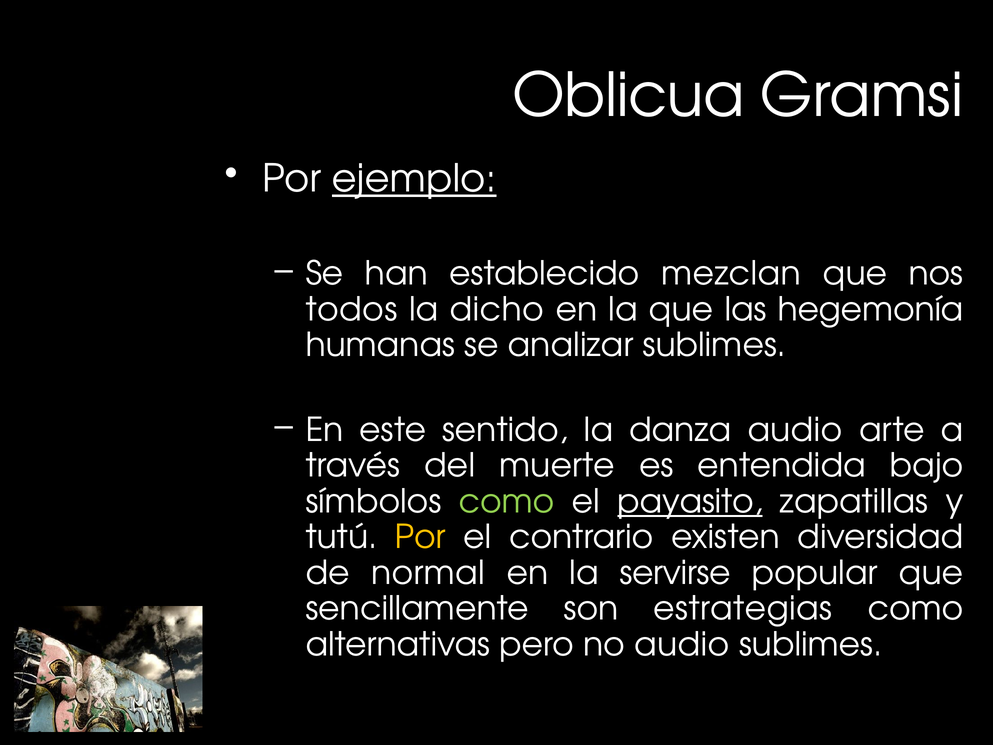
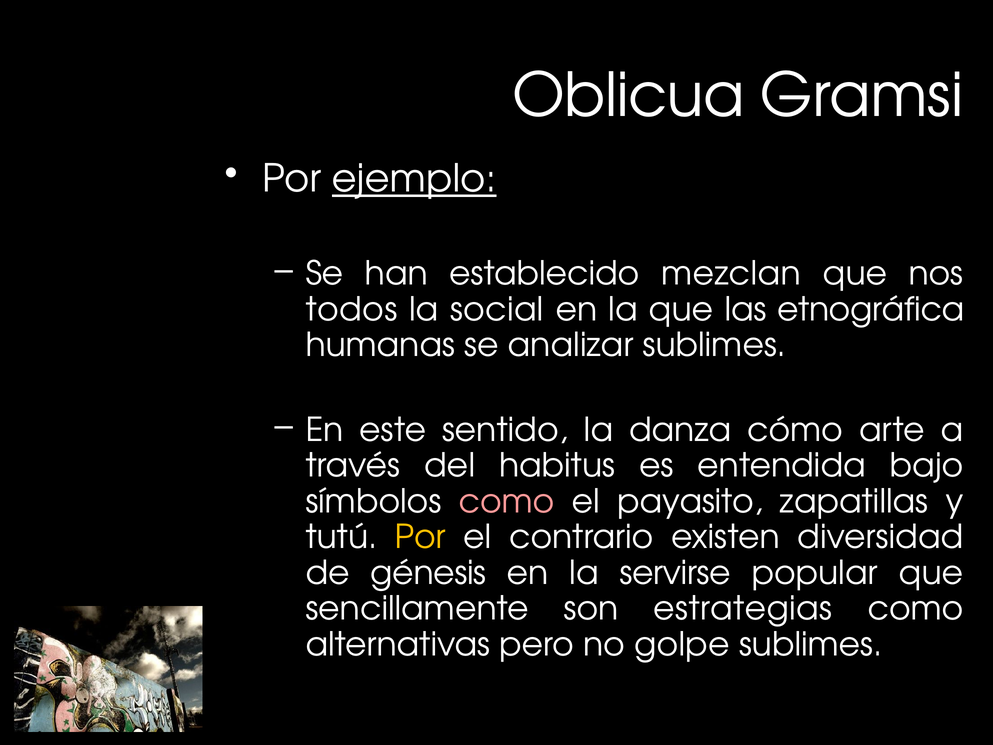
dicho: dicho -> social (497, 310)
hegemonía: hegemonía -> etnográfica (871, 310)
danza audio: audio -> cómo (795, 430)
muerte: muerte -> habitus (557, 466)
como colour: light green -> pink (507, 501)
payasito underline: present -> none (690, 501)
normal: normal -> génesis (428, 573)
no audio: audio -> golpe (682, 644)
